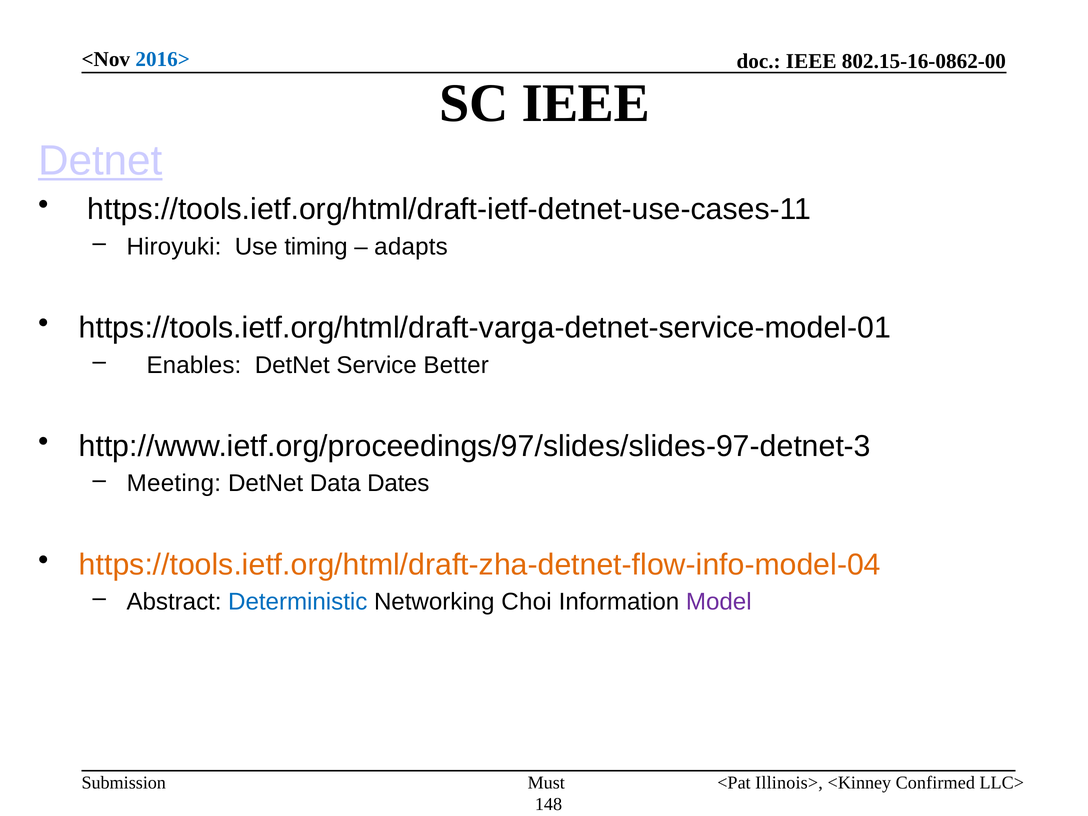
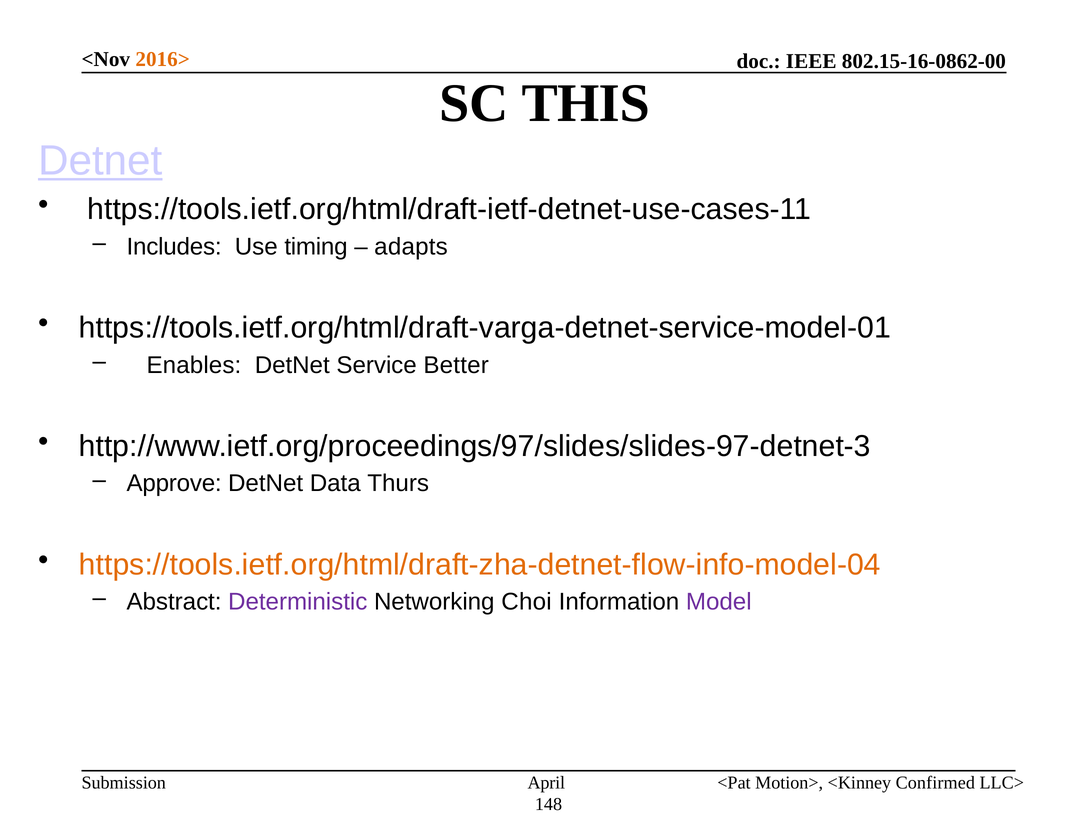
2016> colour: blue -> orange (163, 59)
SC IEEE: IEEE -> THIS (586, 104)
Hiroyuki: Hiroyuki -> Includes (174, 247)
Meeting: Meeting -> Approve (174, 484)
Dates: Dates -> Thurs (398, 484)
Deterministic colour: blue -> purple (298, 602)
Must: Must -> April (546, 783)
Illinois>: Illinois> -> Motion> (789, 783)
